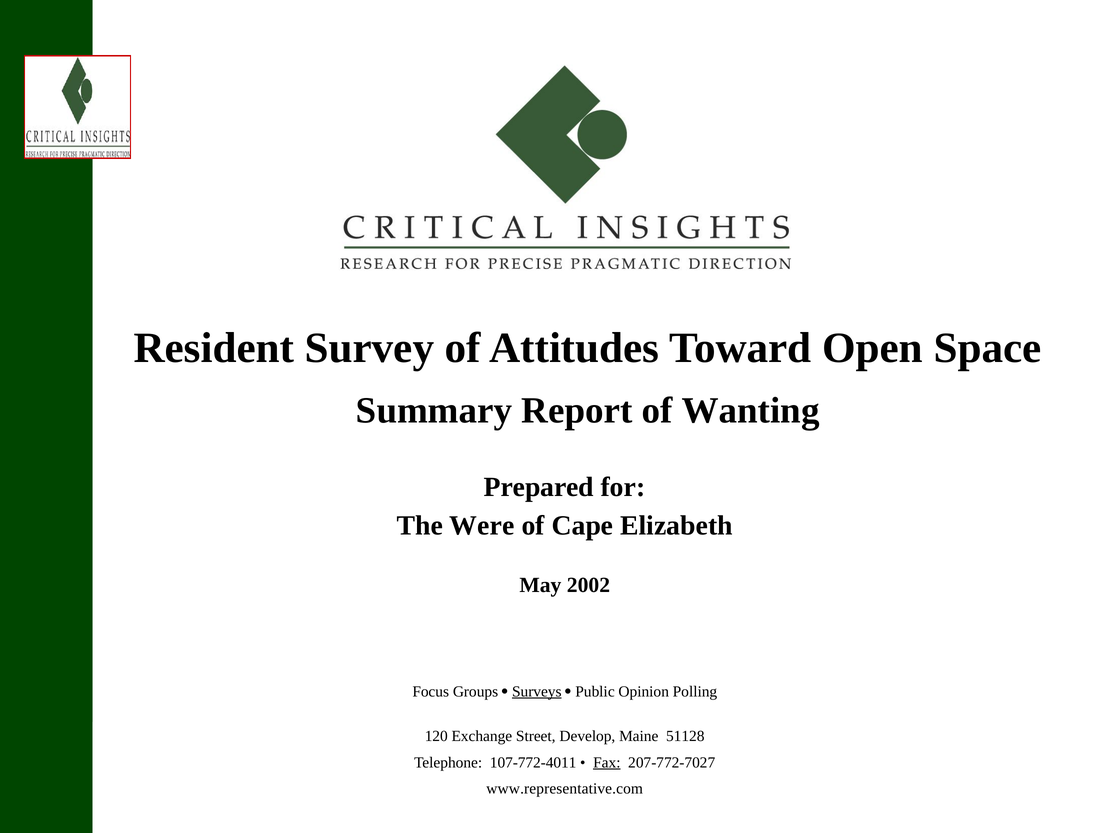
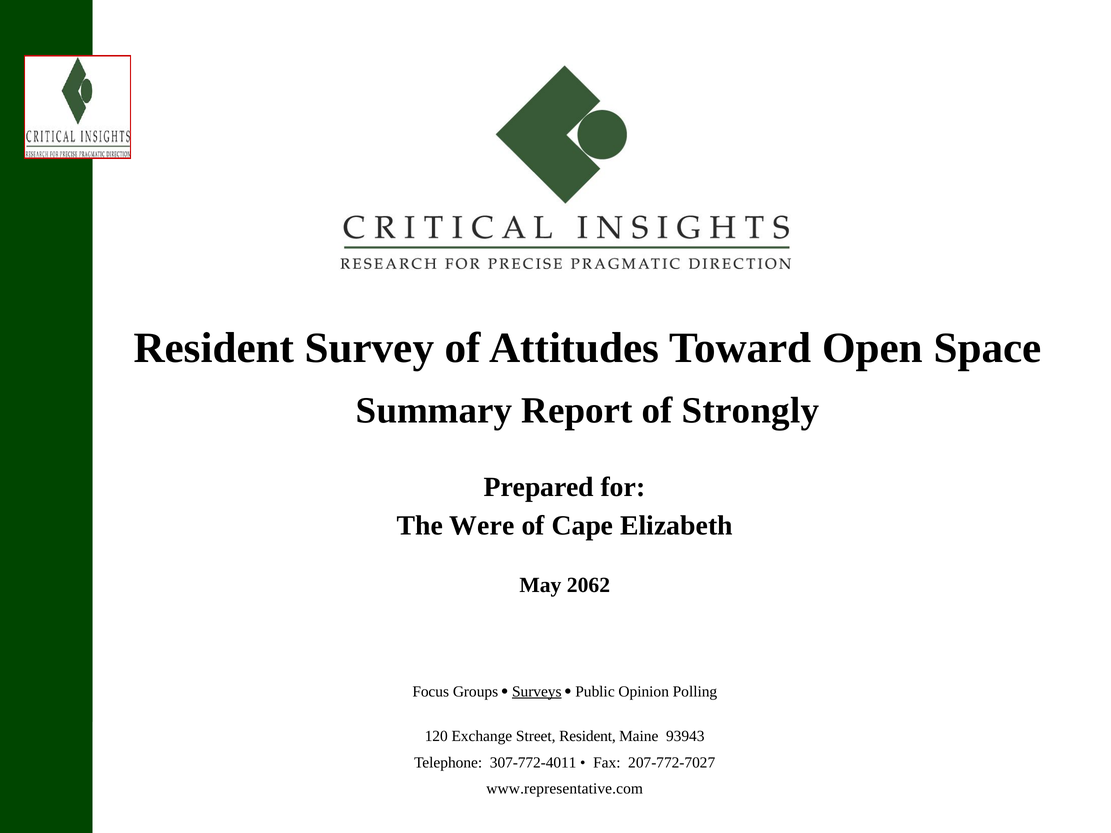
Wanting: Wanting -> Strongly (751, 411)
2002: 2002 -> 2062 (588, 585)
Street Develop: Develop -> Resident (587, 736)
51128: 51128 -> 93943 (685, 736)
107-772-4011: 107-772-4011 -> 307-772-4011 (533, 763)
Fax underline: present -> none (607, 763)
